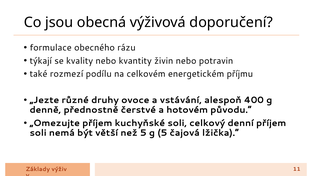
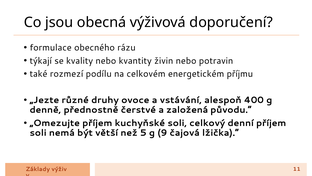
hotovém: hotovém -> založená (187, 110)
g 5: 5 -> 9 (162, 133)
